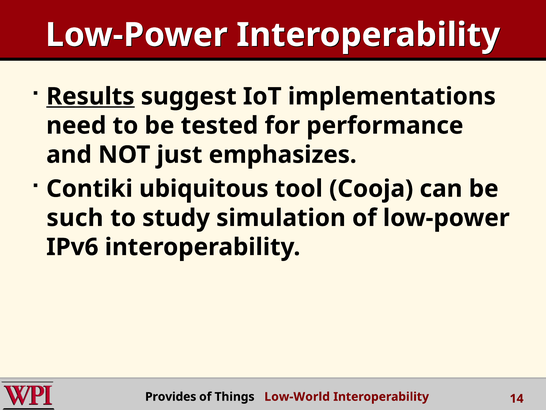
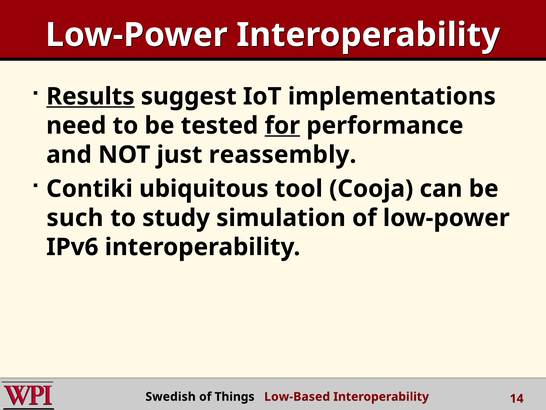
for underline: none -> present (282, 125)
emphasizes: emphasizes -> reassembly (283, 155)
Provides: Provides -> Swedish (171, 396)
Low-World: Low-World -> Low-Based (297, 396)
